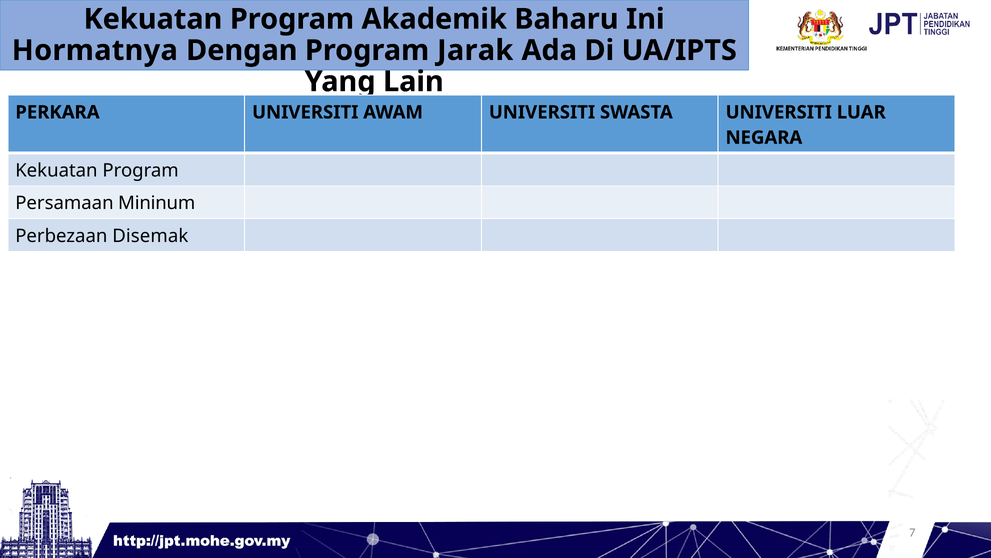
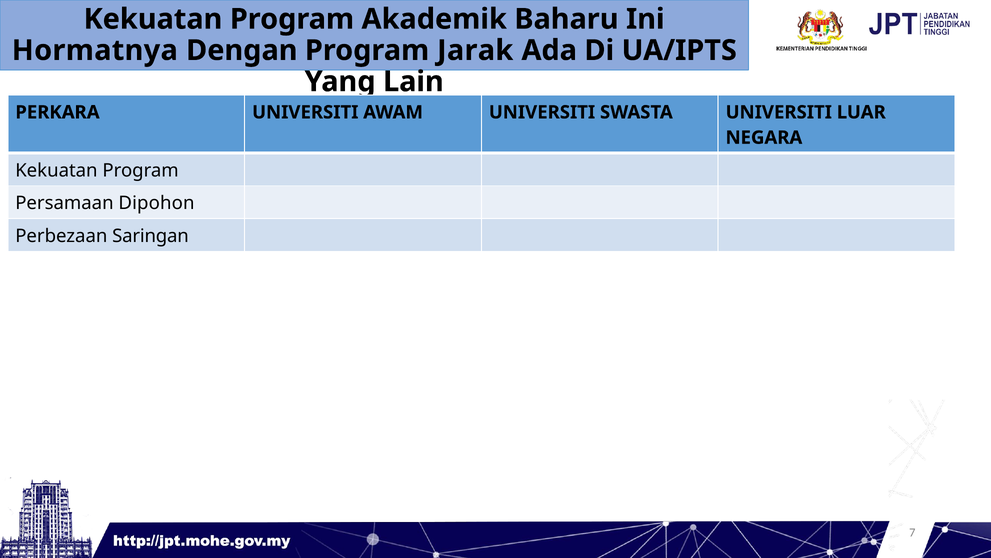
Mininum: Mininum -> Dipohon (157, 203)
Disemak: Disemak -> Saringan (150, 236)
